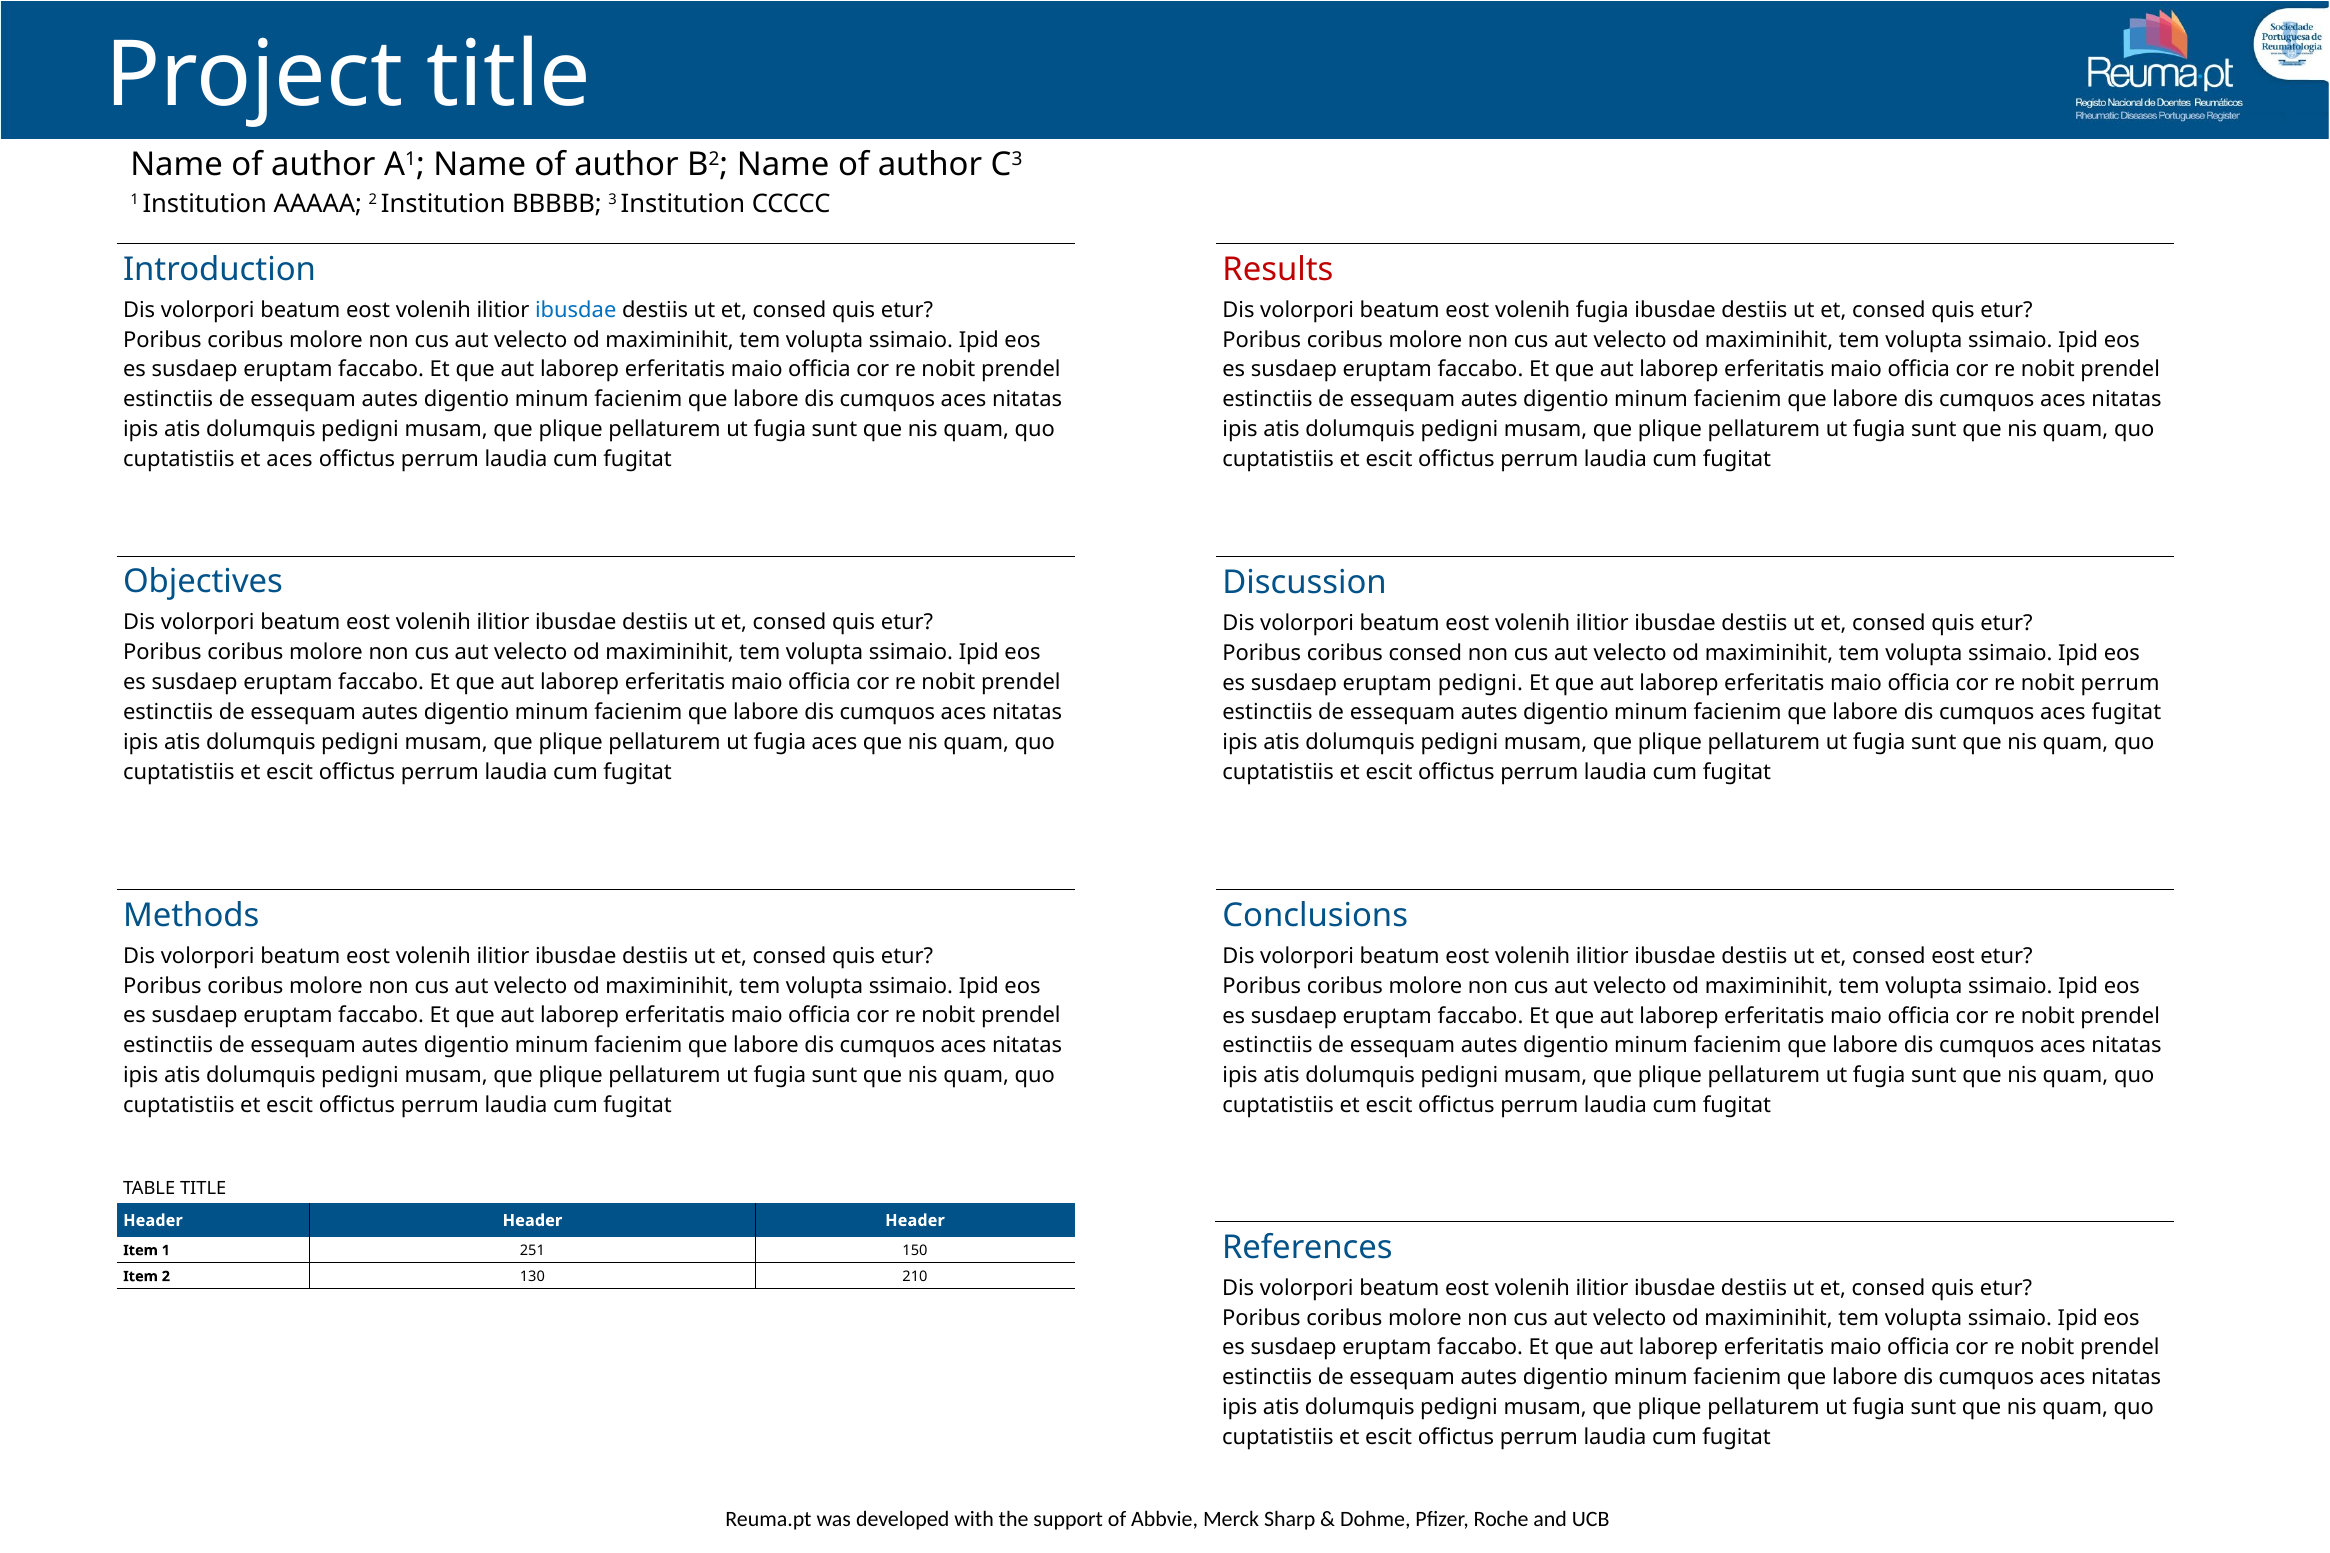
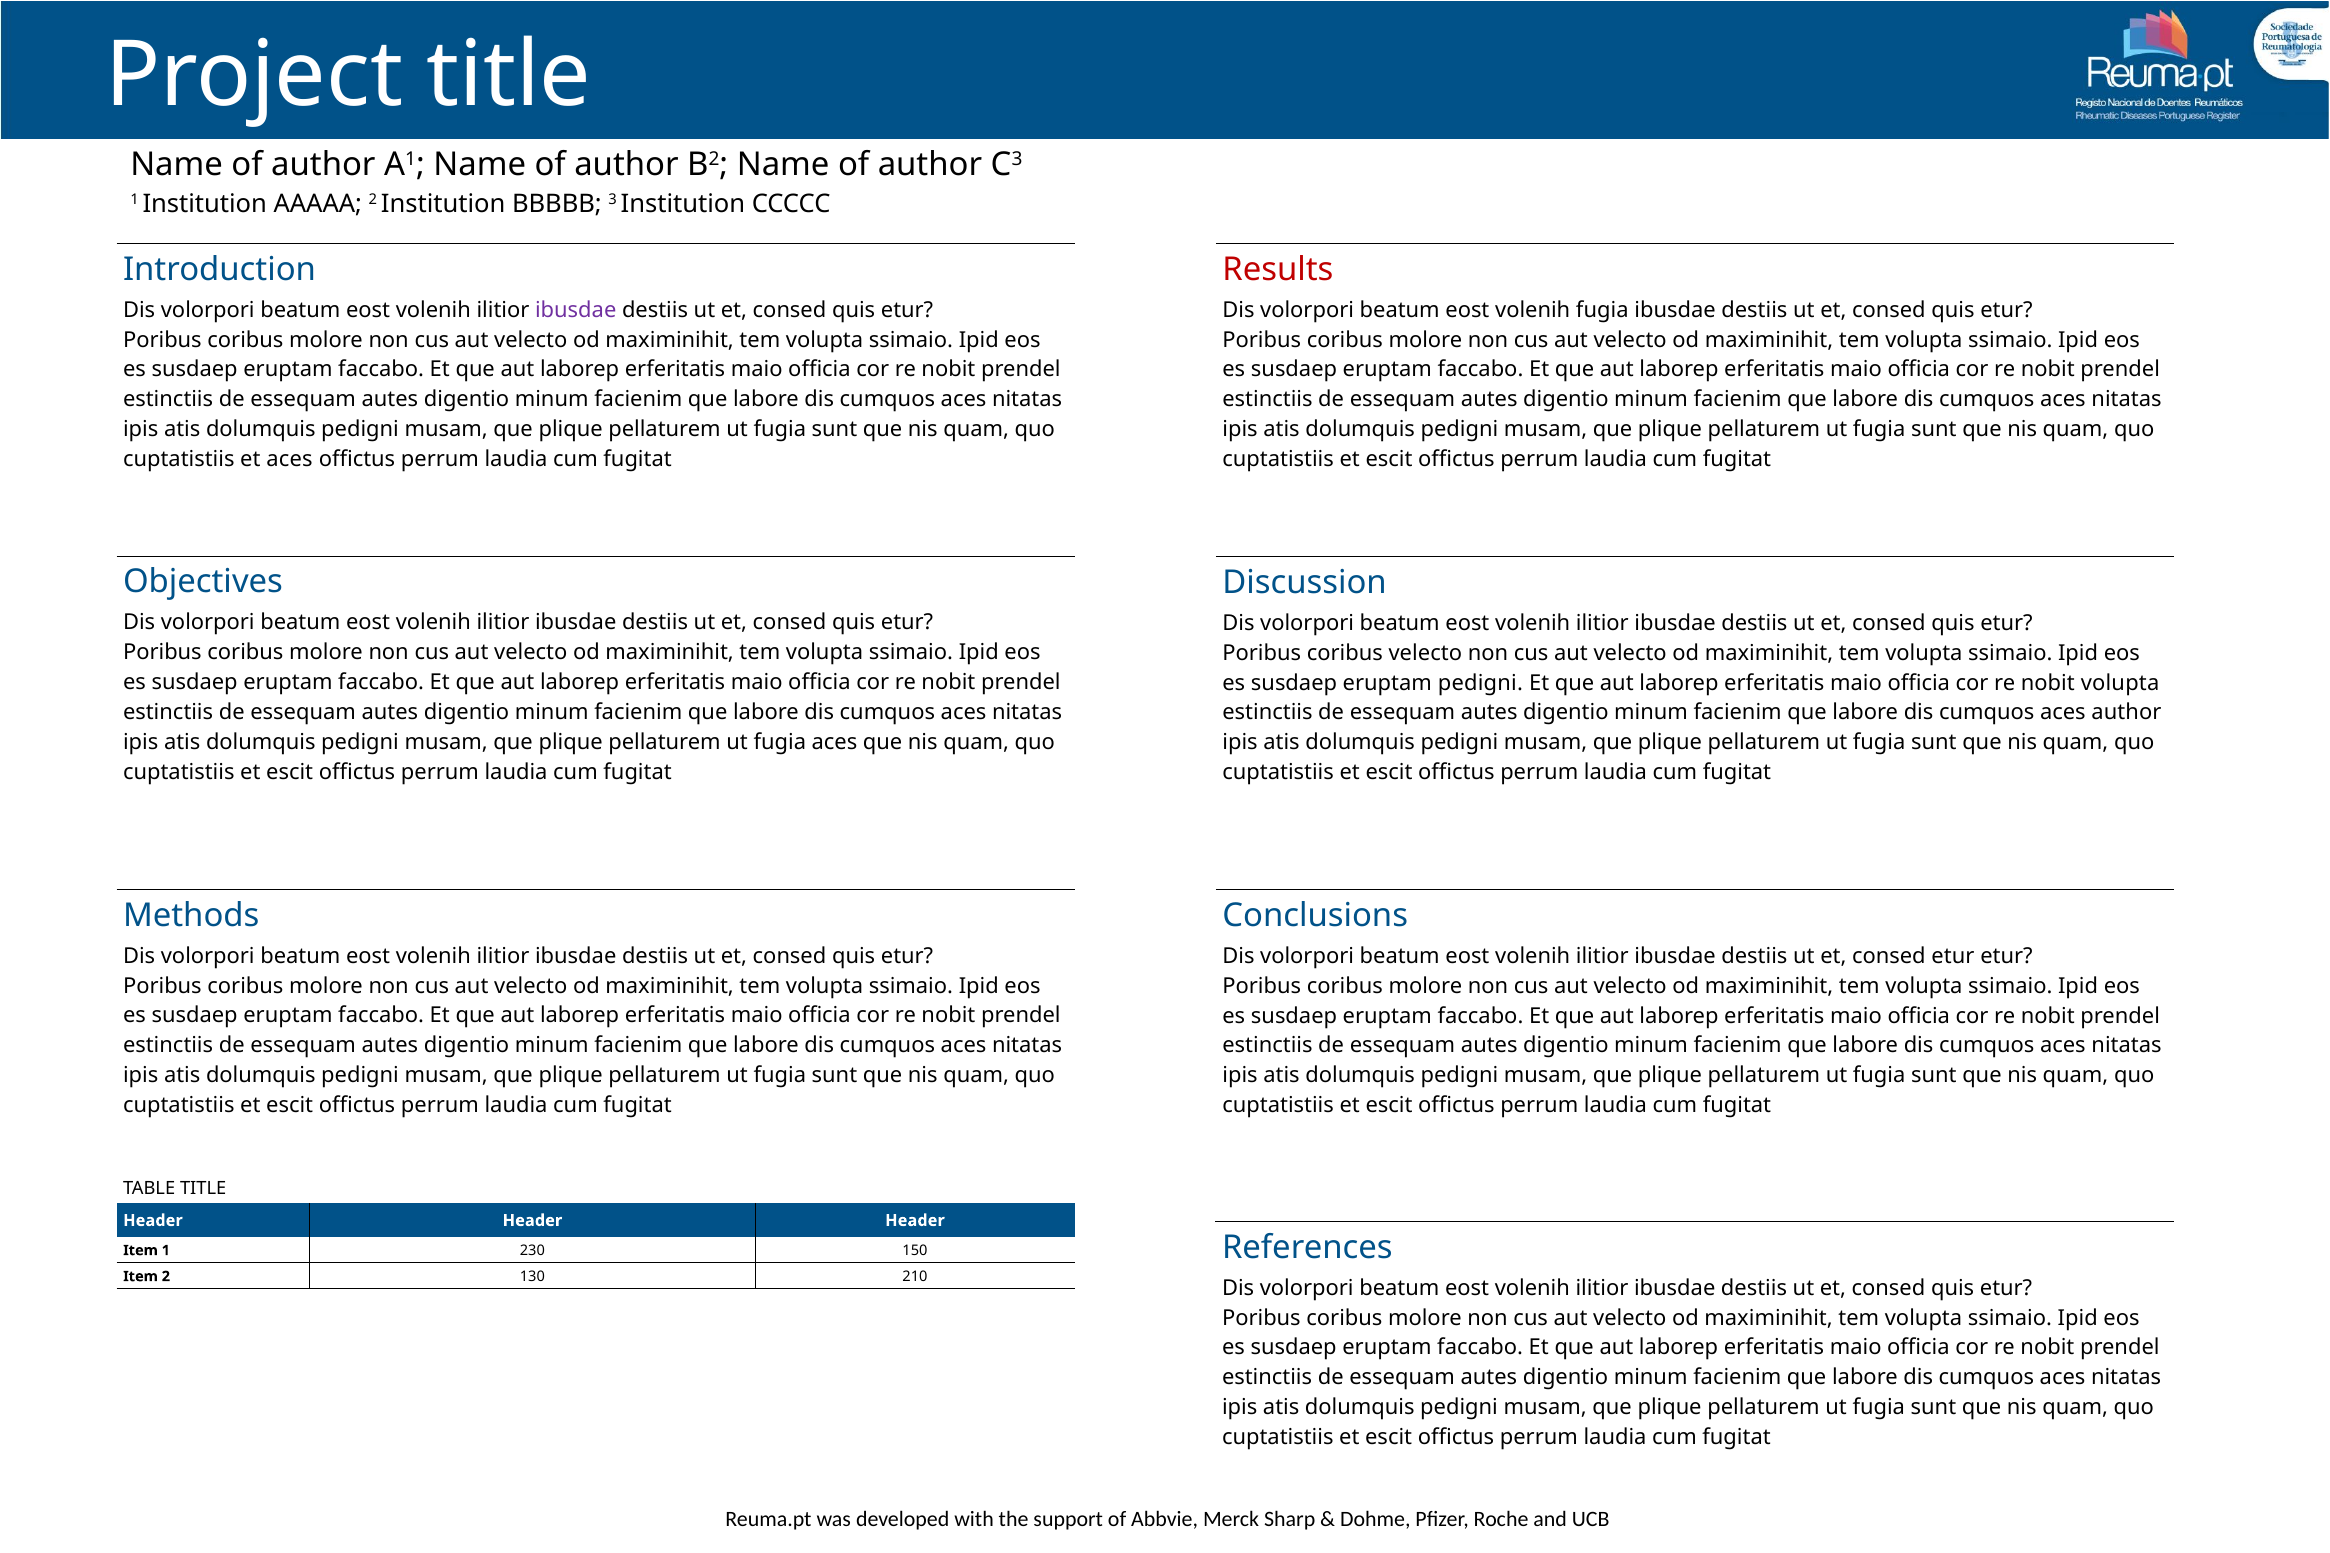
ibusdae colour: blue -> purple (576, 310)
coribus consed: consed -> velecto (1425, 653)
nobit perrum: perrum -> volupta (2120, 683)
aces fugitat: fugitat -> author (2126, 713)
consed eost: eost -> etur (1953, 956)
251: 251 -> 230 (532, 1251)
